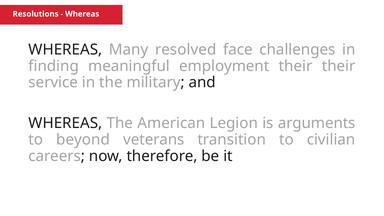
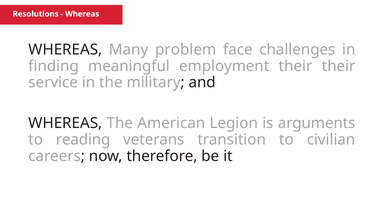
resolved: resolved -> problem (186, 50)
beyond: beyond -> reading (83, 140)
